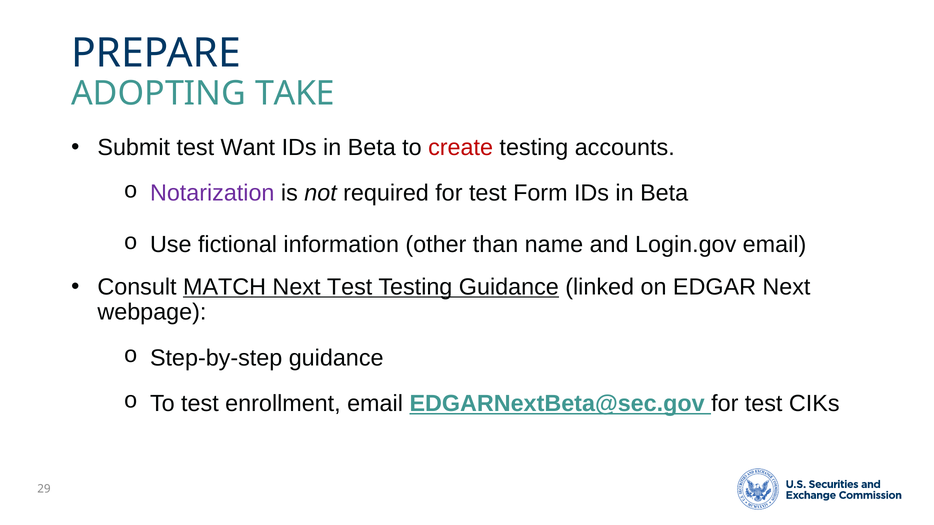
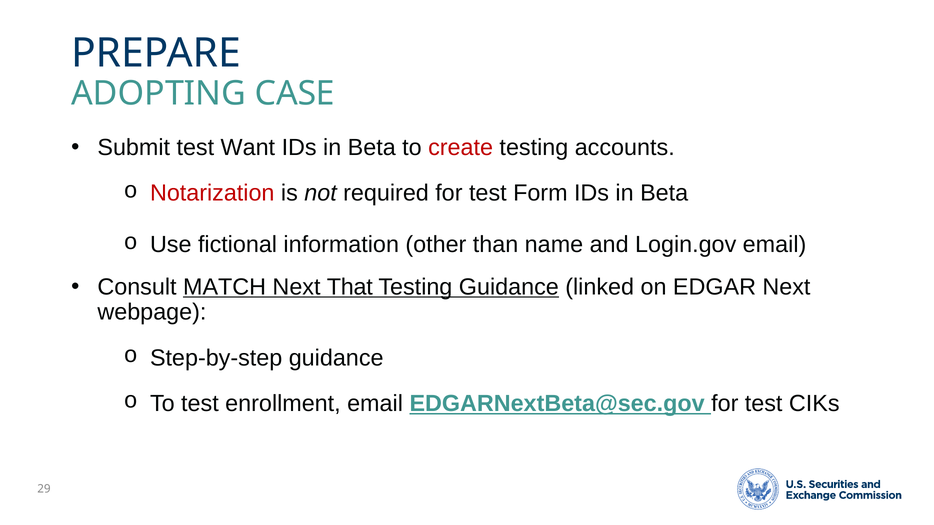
TAKE: TAKE -> CASE (295, 94)
Notarization colour: purple -> red (212, 193)
Next Test: Test -> That (350, 287)
